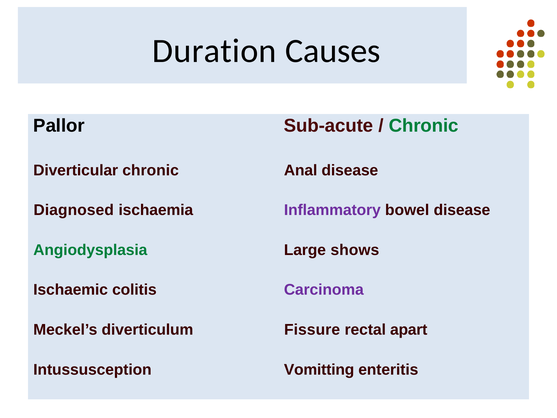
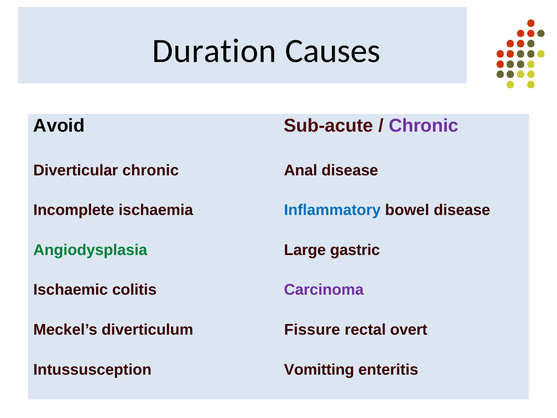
Pallor: Pallor -> Avoid (59, 126)
Chronic colour: green -> purple (424, 126)
Diagnosed: Diagnosed -> Incomplete (74, 210)
Inflammatory colour: purple -> blue (332, 210)
shows: shows -> gastric (355, 250)
apart: apart -> overt (409, 330)
